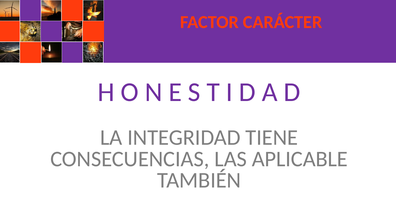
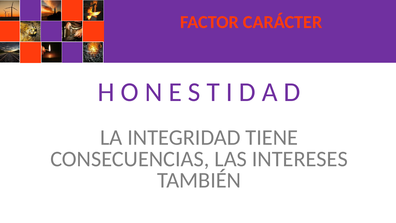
APLICABLE: APLICABLE -> INTERESES (300, 159)
